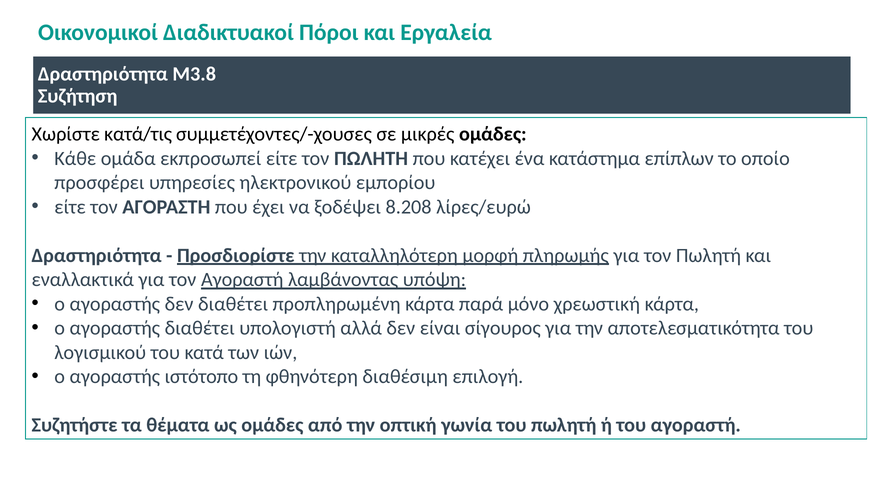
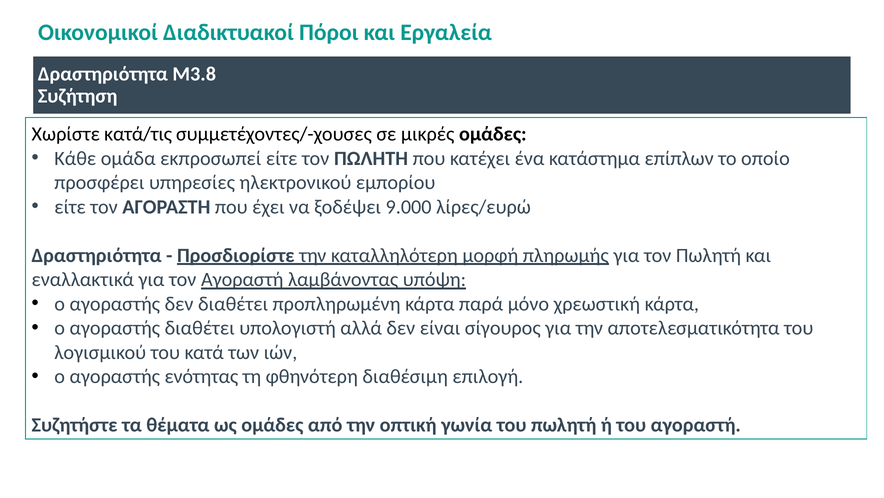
8.208: 8.208 -> 9.000 (409, 207)
ιστότοπο: ιστότοπο -> ενότητας (201, 376)
